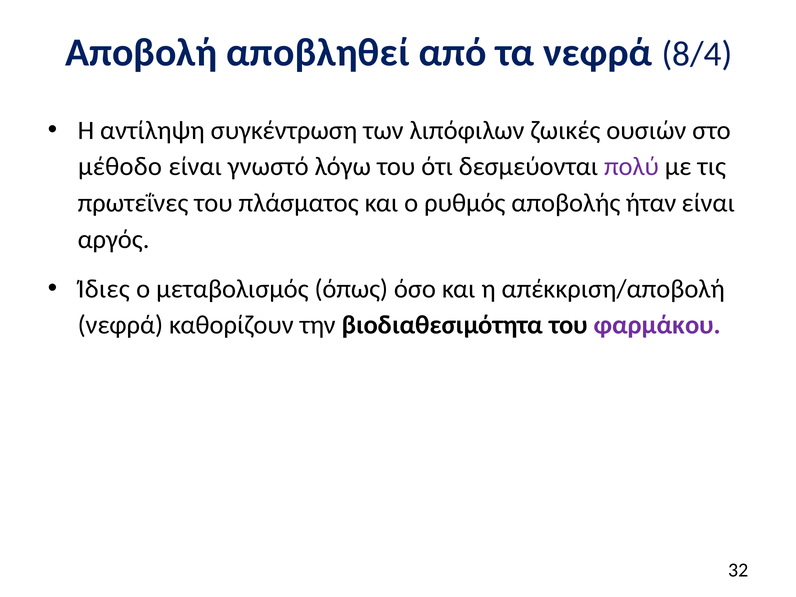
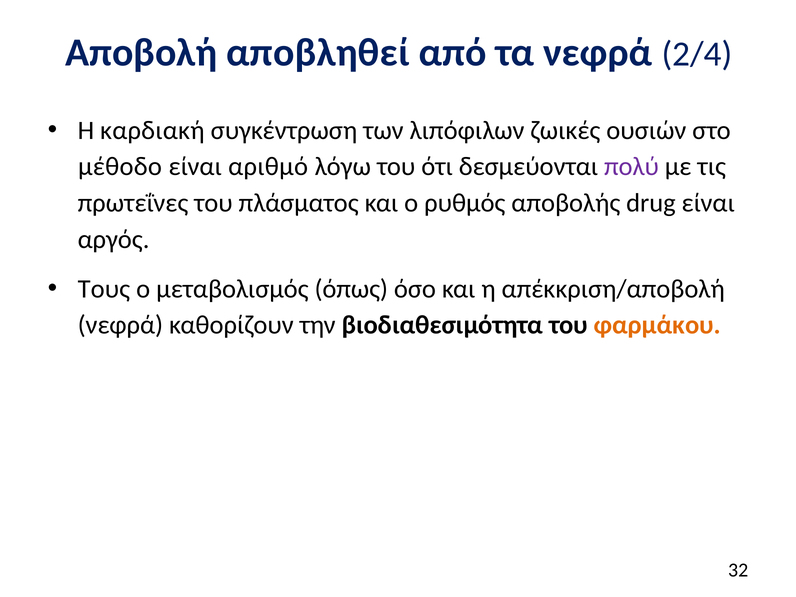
8/4: 8/4 -> 2/4 (697, 54)
αντίληψη: αντίληψη -> καρδιακή (152, 130)
γνωστό: γνωστό -> αριθμό (268, 167)
ήταν: ήταν -> drug (651, 203)
Ίδιες: Ίδιες -> Τους (104, 289)
φαρμάκου colour: purple -> orange (657, 325)
